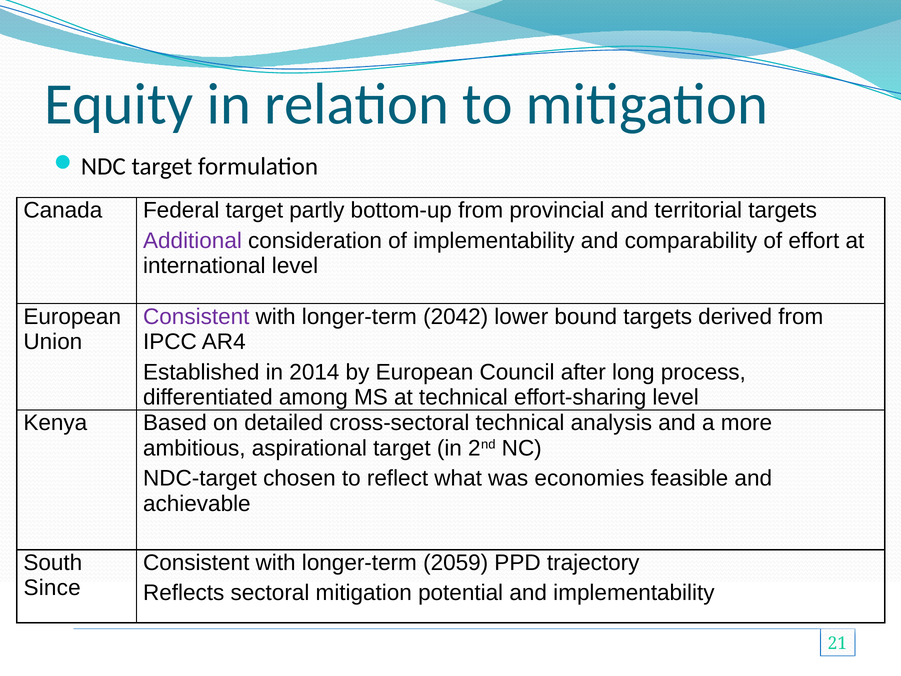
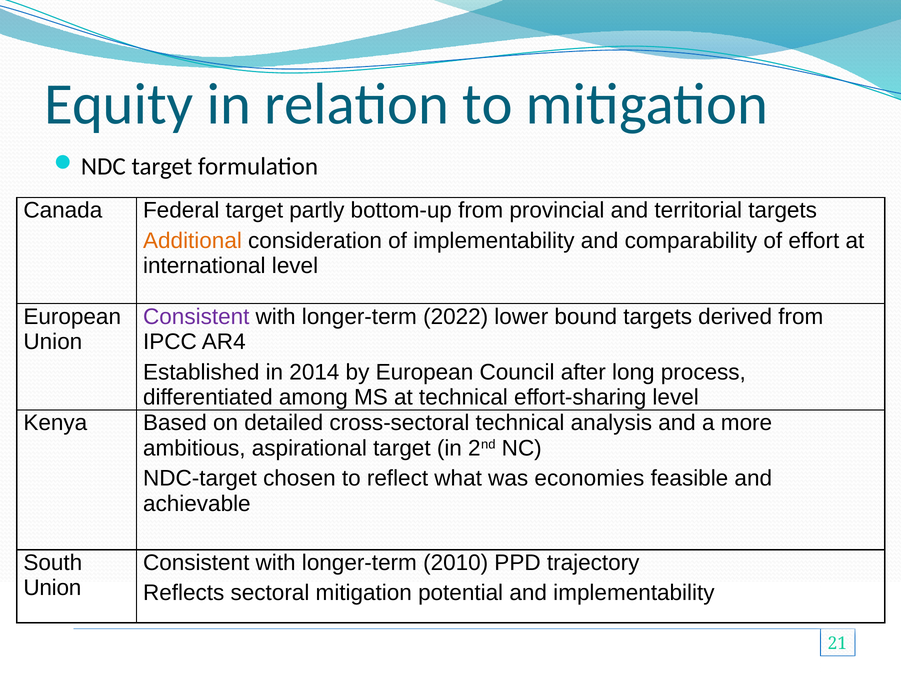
Additional colour: purple -> orange (192, 241)
2042: 2042 -> 2022 (456, 317)
2059: 2059 -> 2010 (456, 563)
Since: Since -> Union (52, 588)
